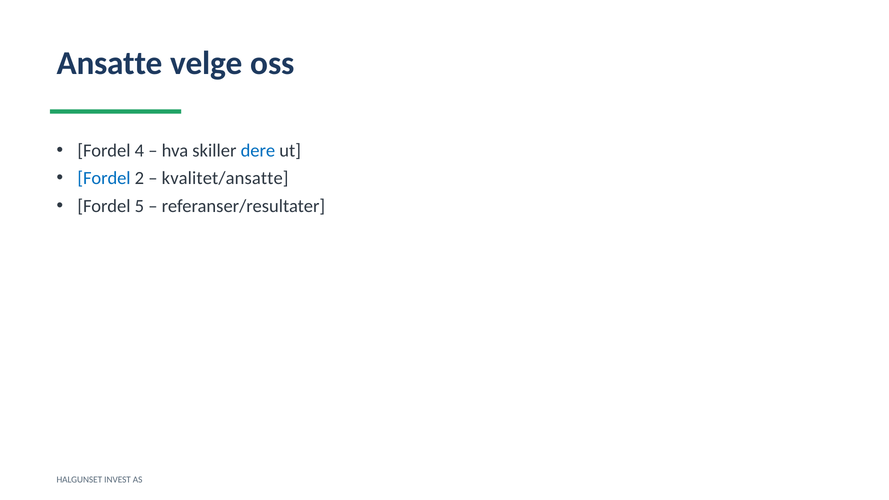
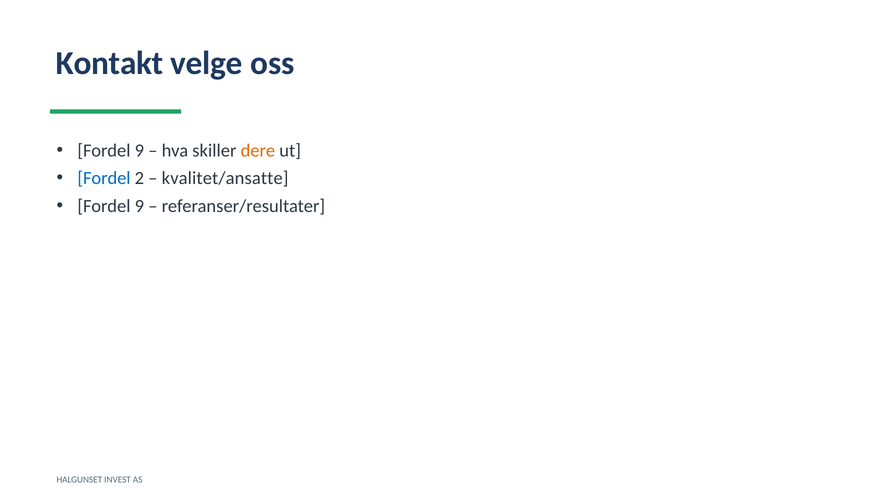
Ansatte: Ansatte -> Kontakt (110, 63)
4: 4 -> 9 (139, 151)
dere colour: blue -> orange (258, 151)
5: 5 -> 9 (139, 206)
